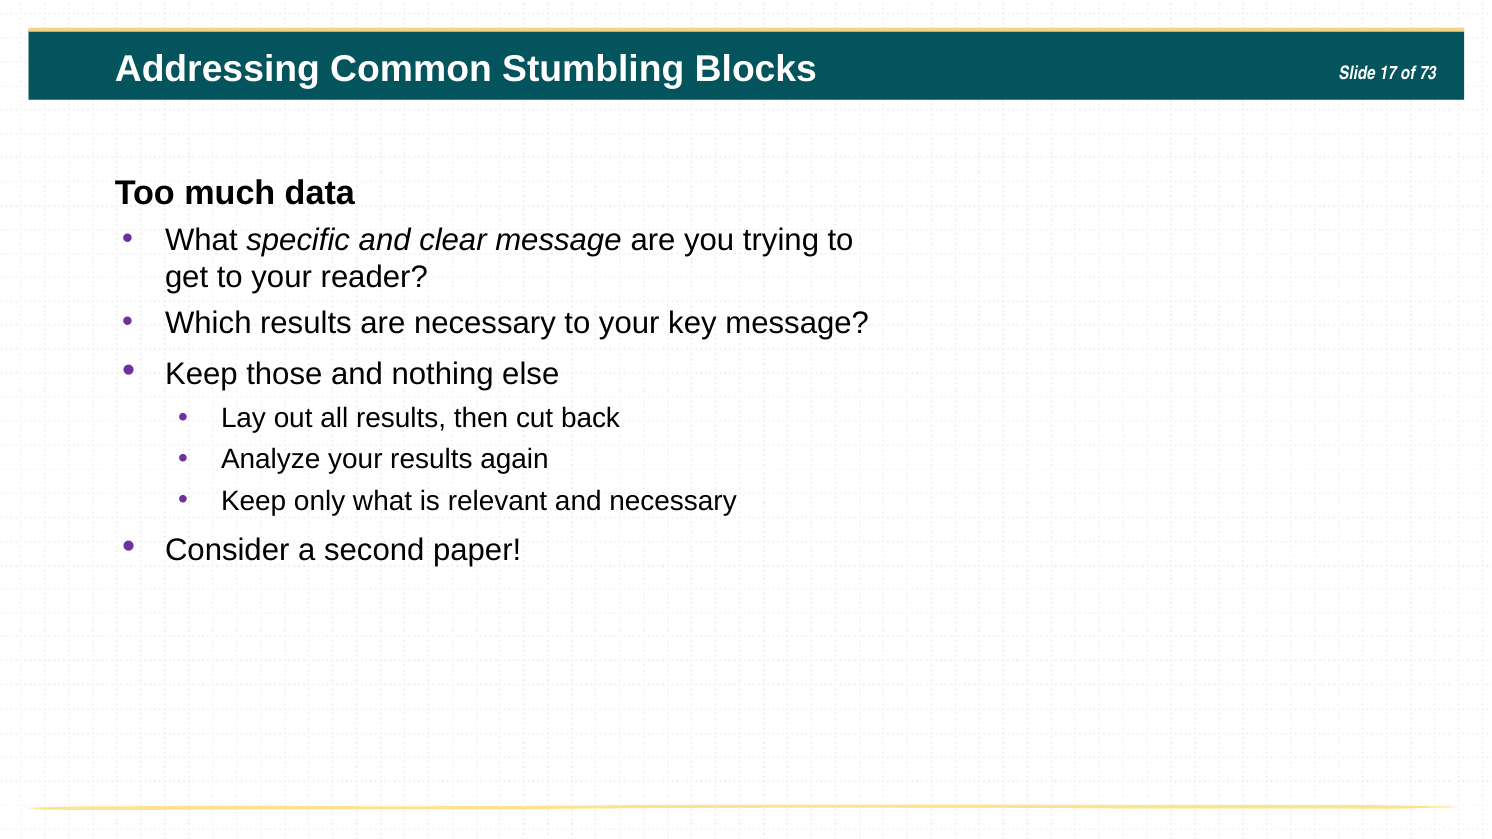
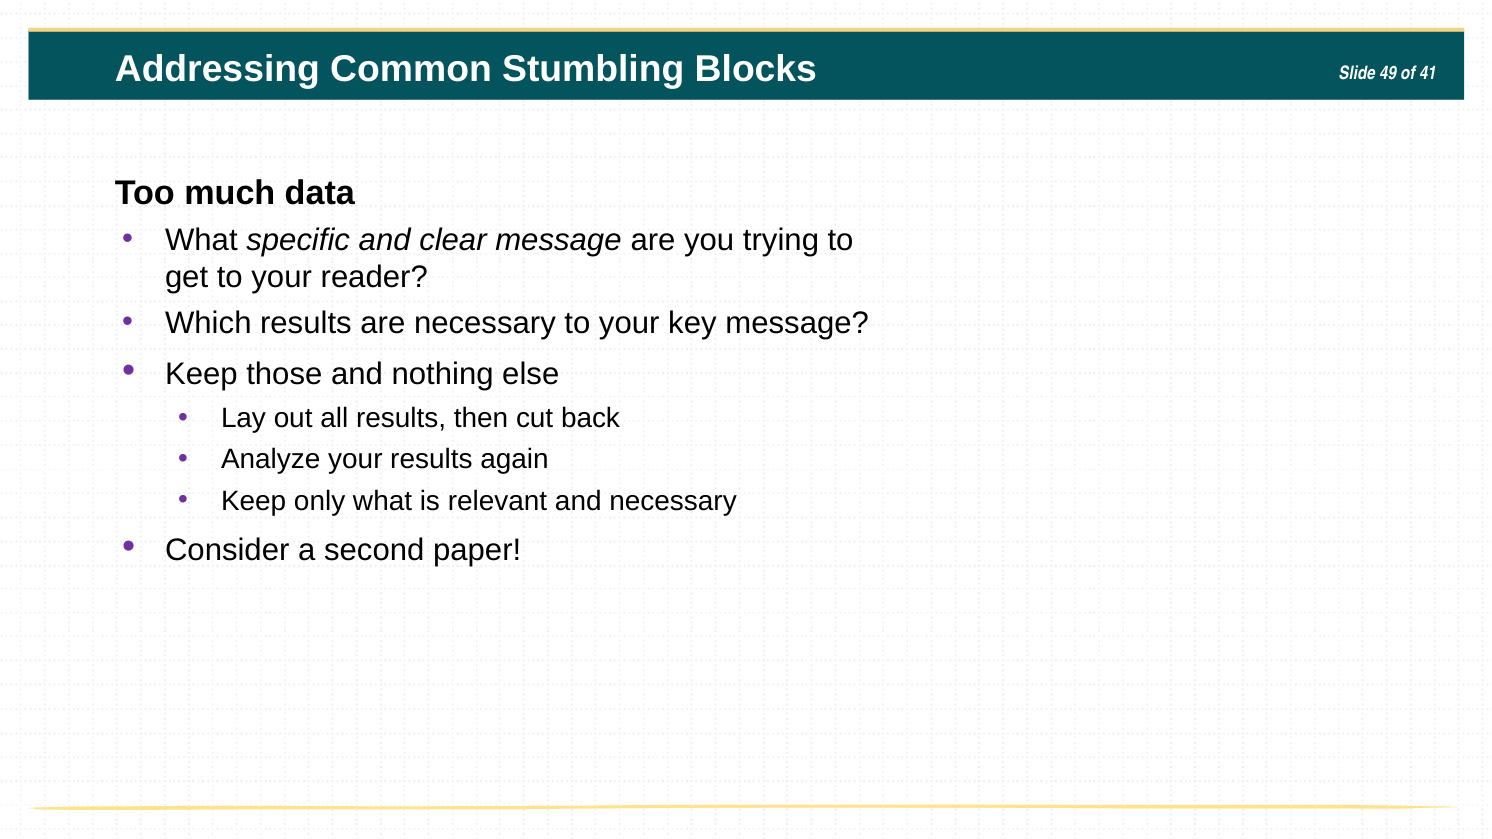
17: 17 -> 49 (1388, 73)
73: 73 -> 41 (1428, 73)
